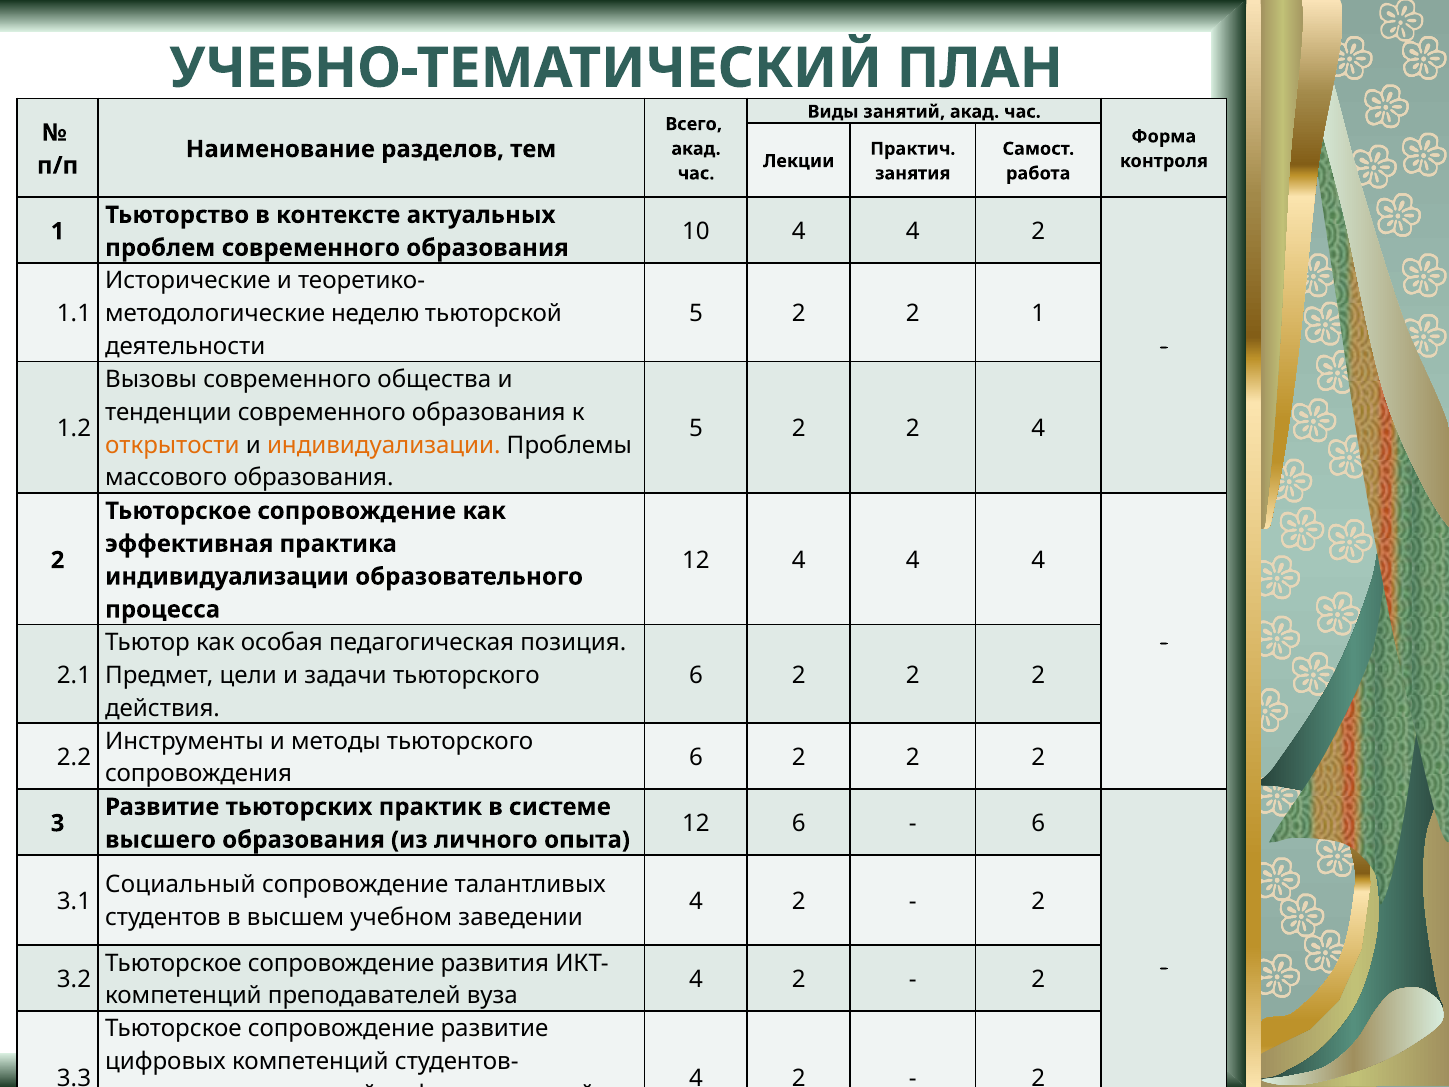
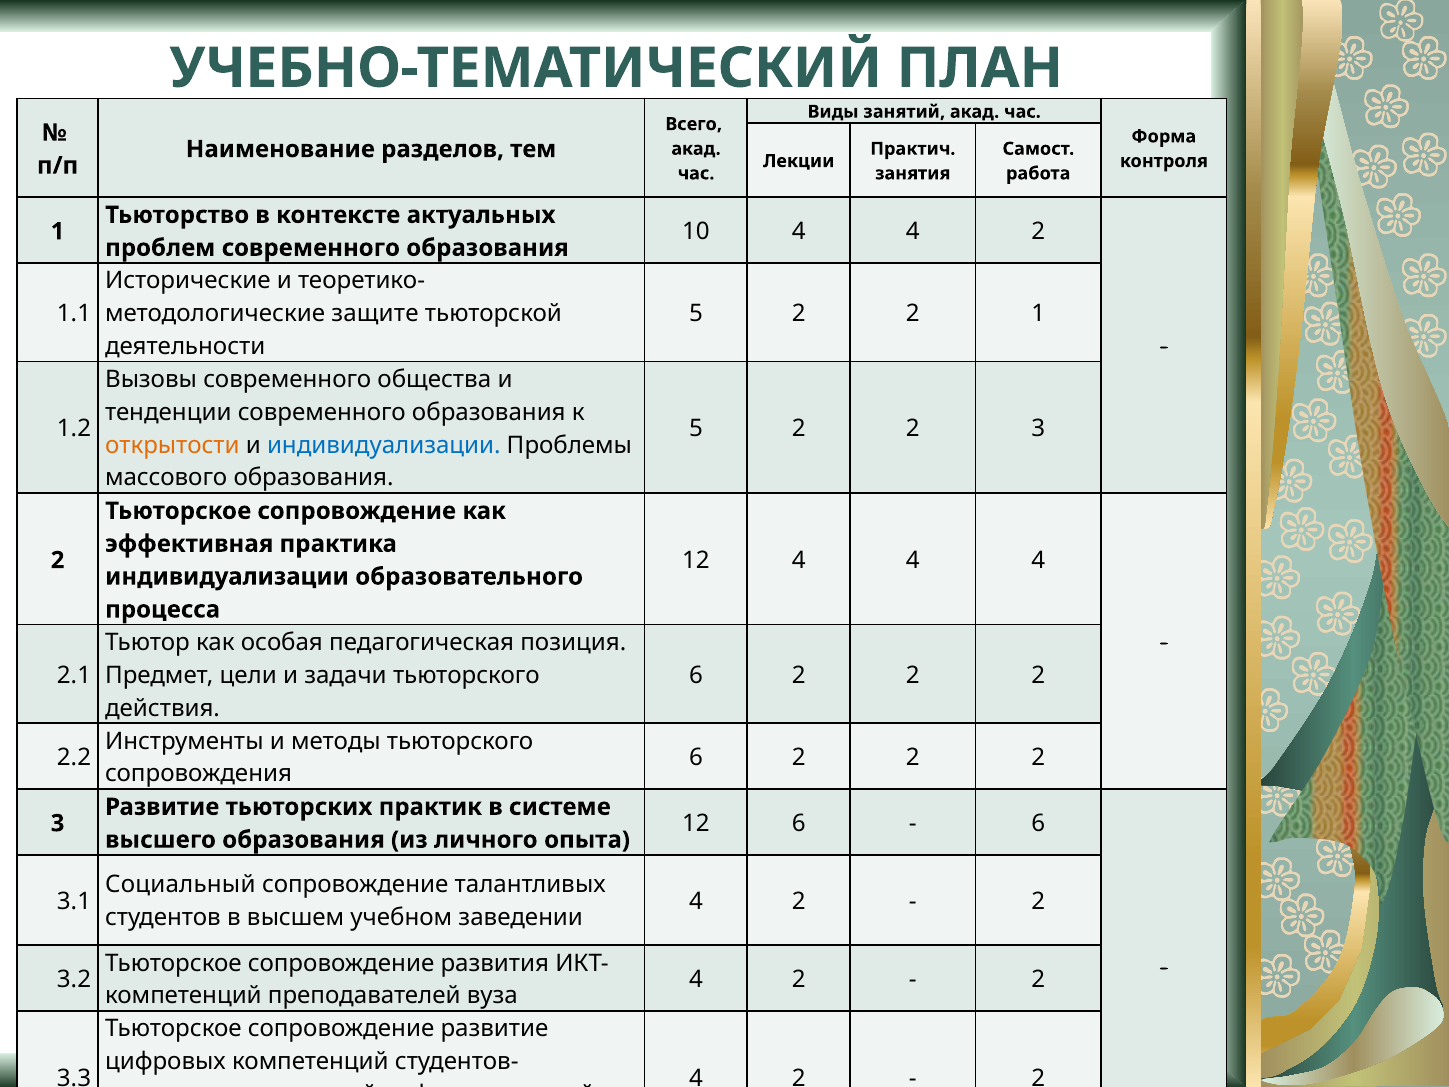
неделю: неделю -> защите (375, 314)
5 2 2 4: 4 -> 3 (1038, 429)
индивидуализации colour: orange -> blue (384, 445)
